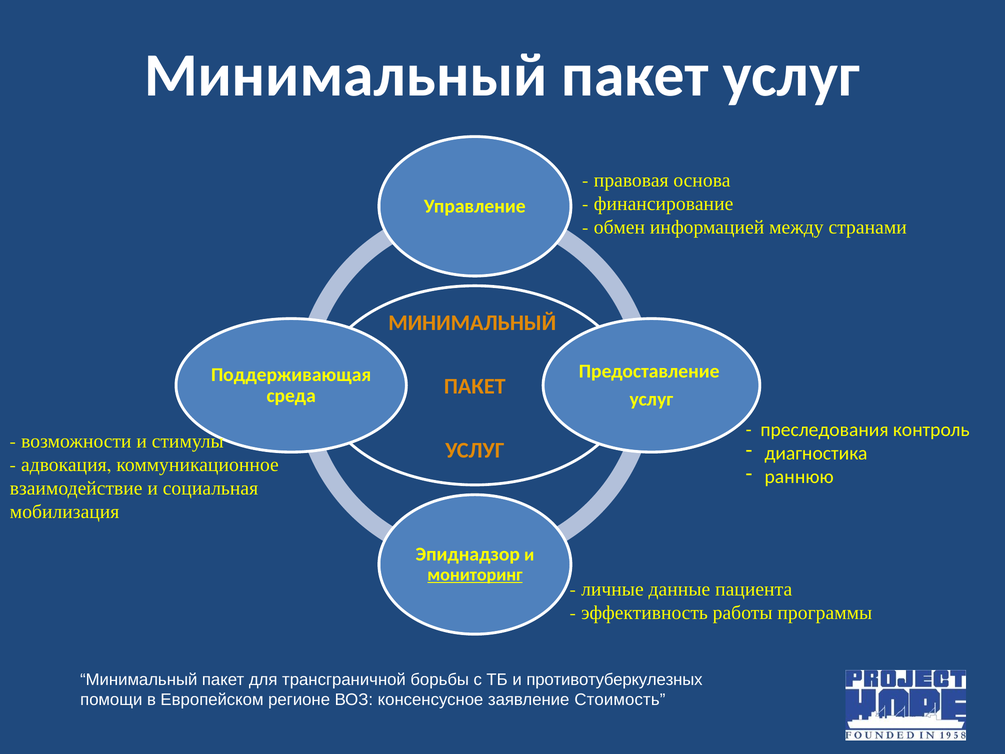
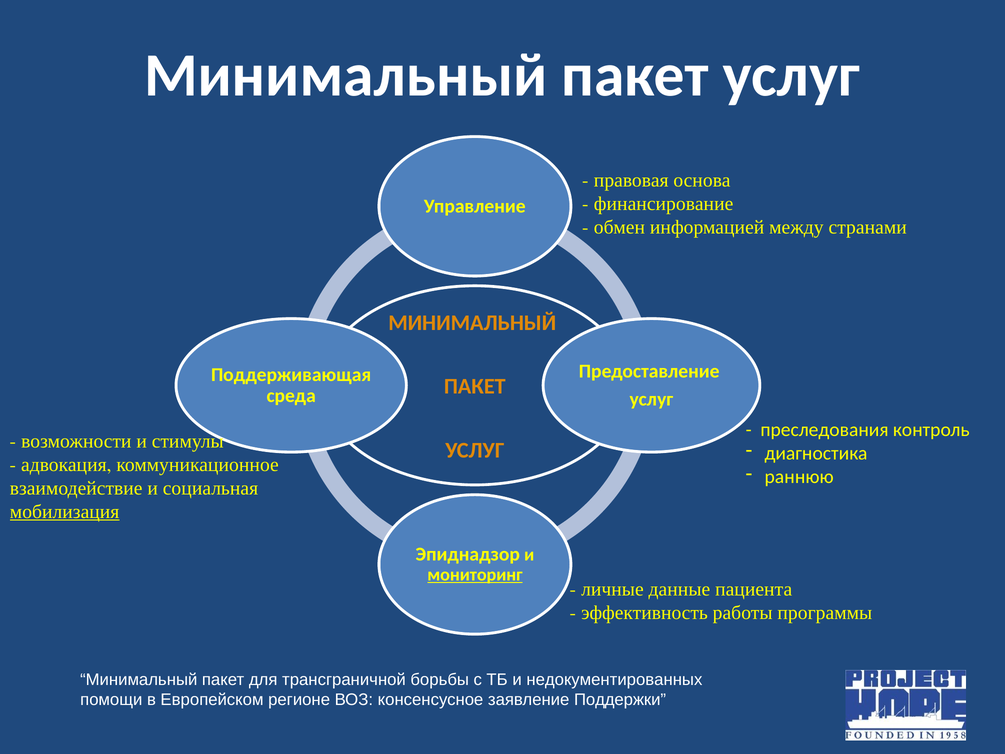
мобилизация underline: none -> present (65, 512)
противотуберкулезных: противотуберкулезных -> недокументированных (614, 679)
Стоимость: Стоимость -> Поддержки (620, 700)
